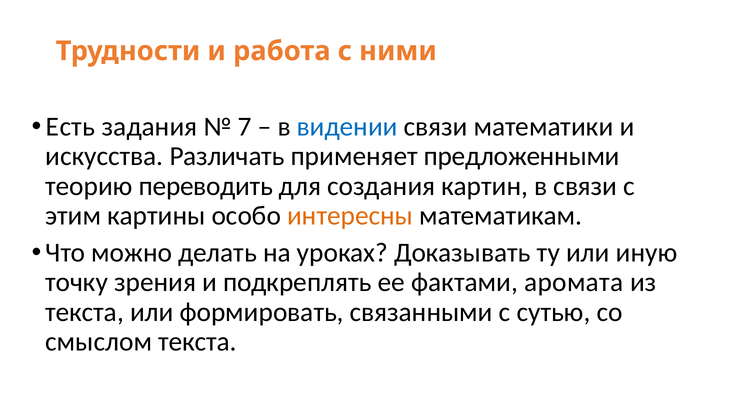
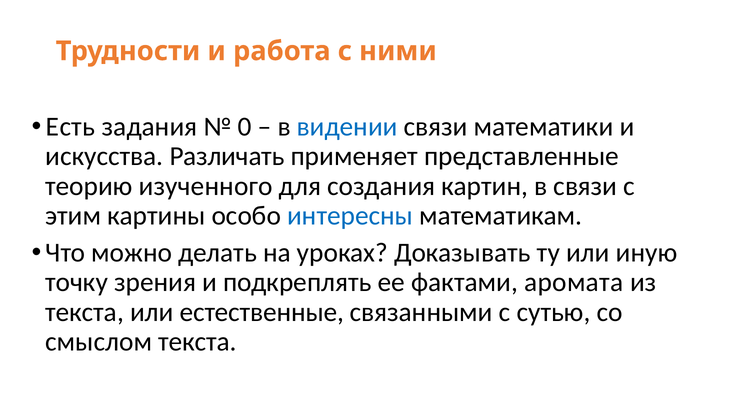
7: 7 -> 0 (245, 127)
предложенными: предложенными -> представленные (522, 156)
переводить: переводить -> изученного (206, 186)
интересны colour: orange -> blue (350, 215)
формировать: формировать -> естественные (262, 312)
